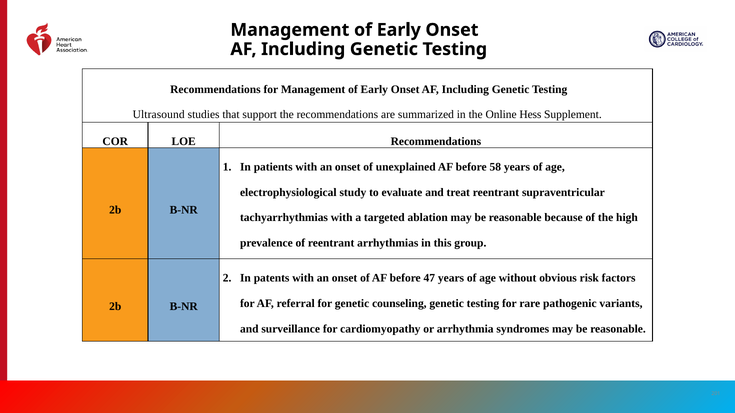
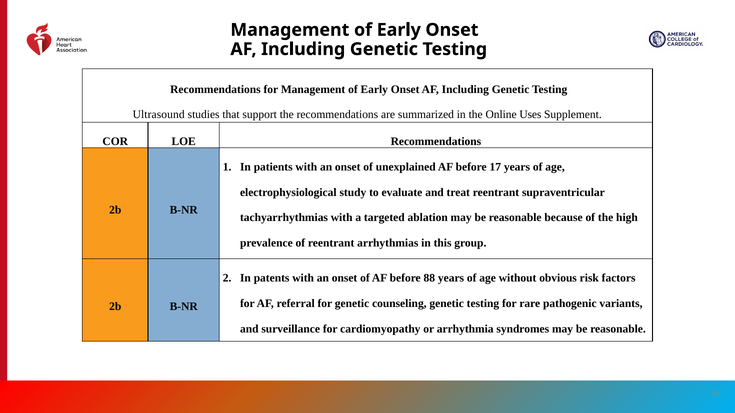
Hess: Hess -> Uses (530, 115)
58: 58 -> 17 (495, 167)
47: 47 -> 88 (429, 278)
